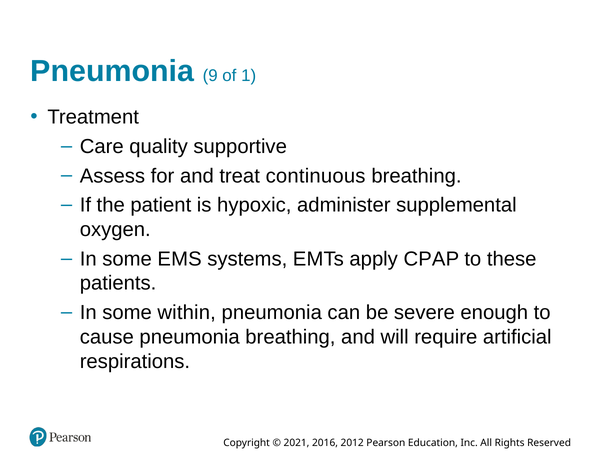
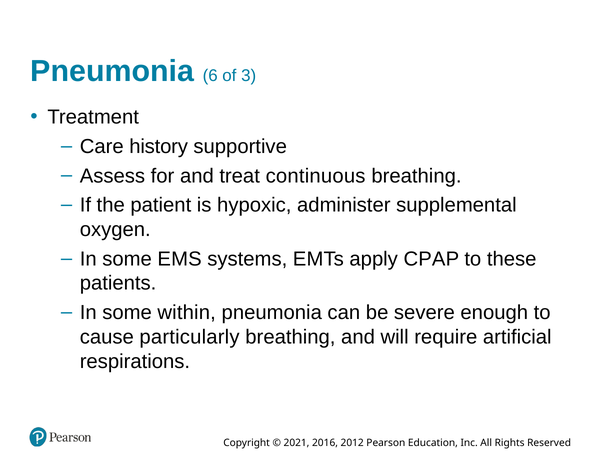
9: 9 -> 6 (210, 76)
1: 1 -> 3 (249, 76)
quality: quality -> history (159, 146)
cause pneumonia: pneumonia -> particularly (190, 337)
